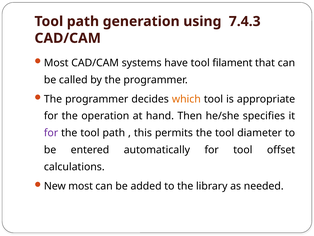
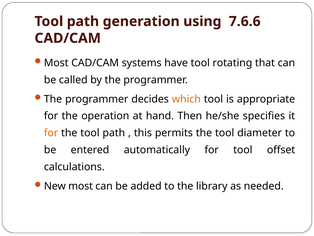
7.4.3: 7.4.3 -> 7.6.6 (245, 21)
filament: filament -> rotating (232, 63)
for colour: purple -> orange (51, 133)
